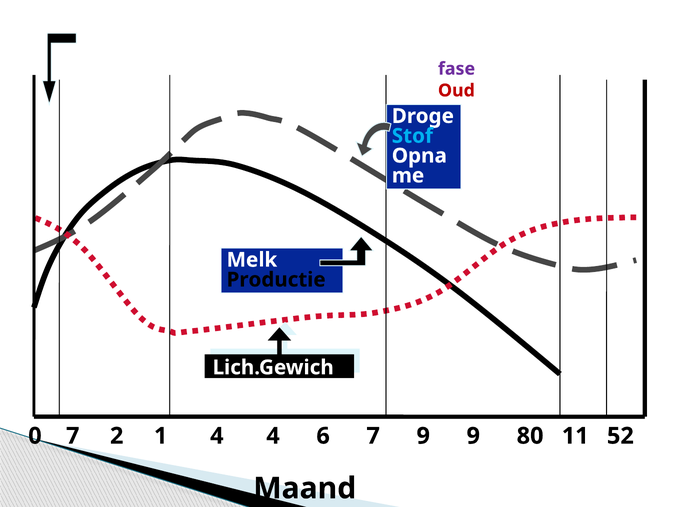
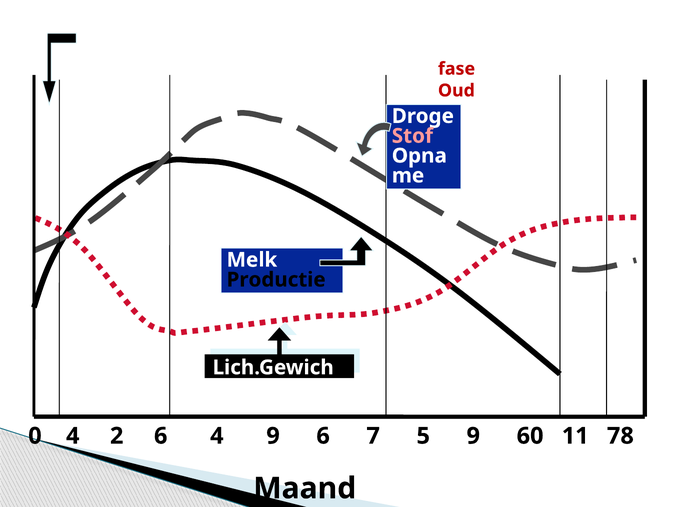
fase colour: purple -> red (457, 69)
Stof colour: light blue -> pink (412, 136)
0 7: 7 -> 4 (73, 437)
2 1: 1 -> 6 (161, 437)
4 4: 4 -> 9 (273, 437)
7 9: 9 -> 5 (423, 437)
80: 80 -> 60 (530, 437)
52: 52 -> 78 (620, 437)
